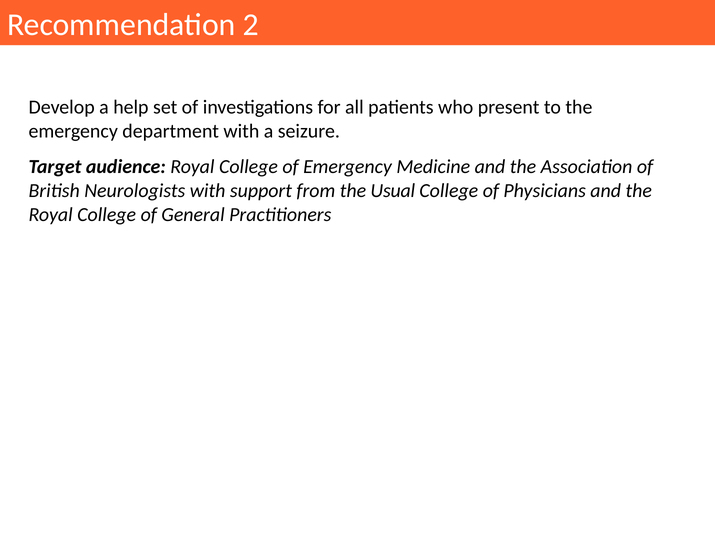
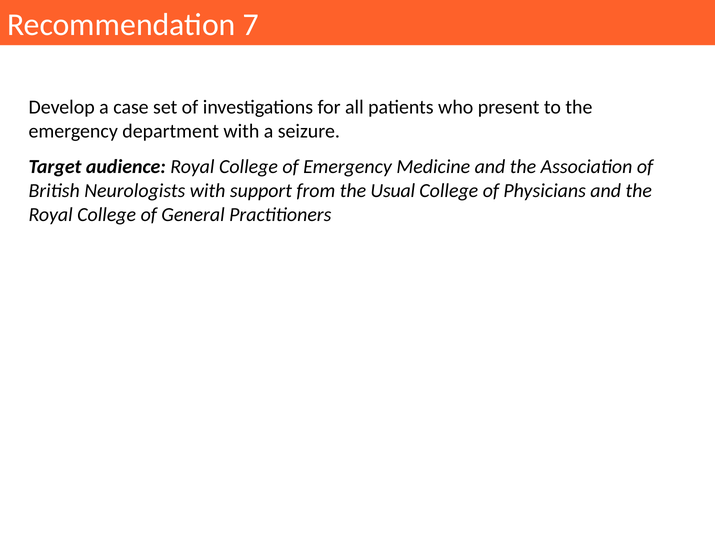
2: 2 -> 7 (251, 25)
help: help -> case (131, 107)
